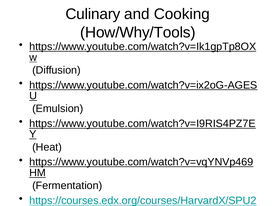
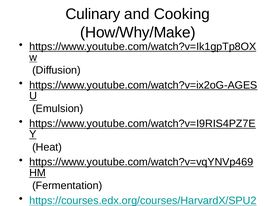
How/Why/Tools: How/Why/Tools -> How/Why/Make (138, 32)
